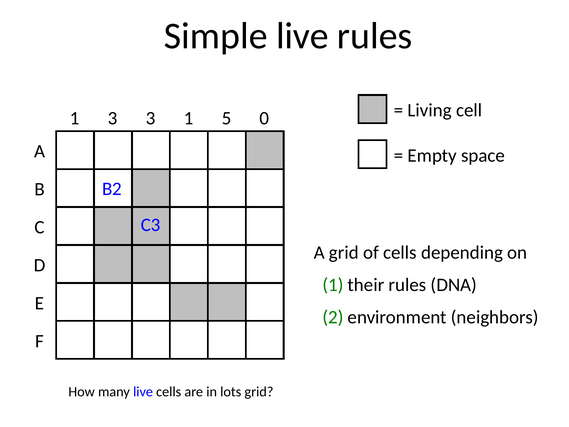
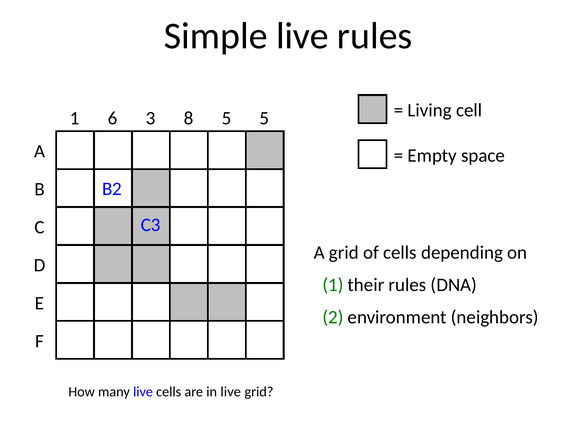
1 3: 3 -> 6 (113, 118)
3 1: 1 -> 8 (189, 118)
5 0: 0 -> 5 (264, 118)
in lots: lots -> live (231, 392)
